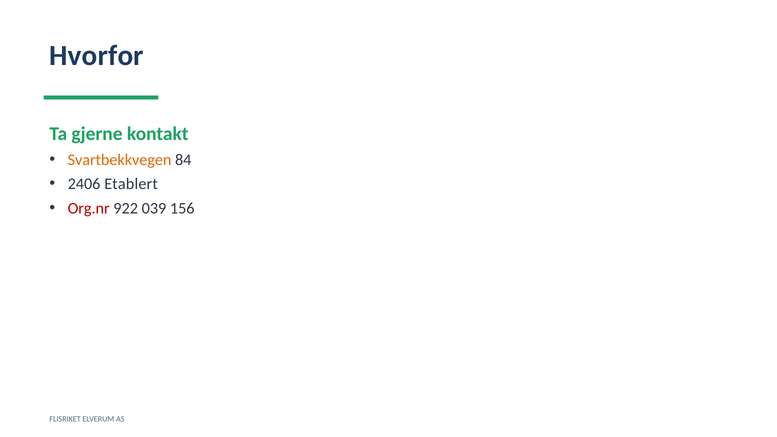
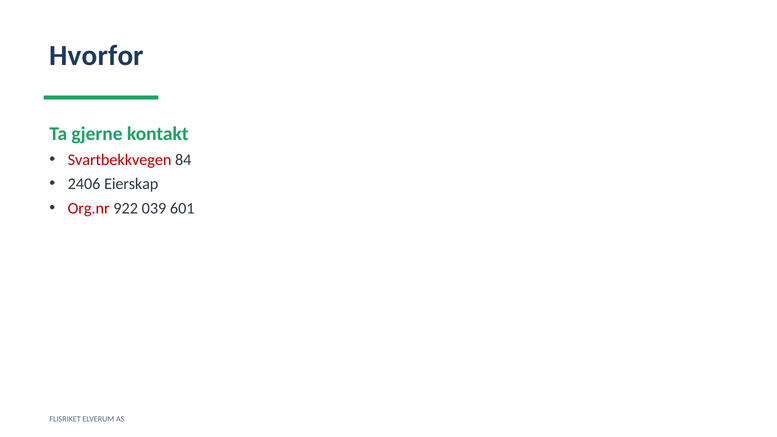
Svartbekkvegen colour: orange -> red (120, 160)
Etablert: Etablert -> Eierskap (131, 184)
156: 156 -> 601 (182, 208)
